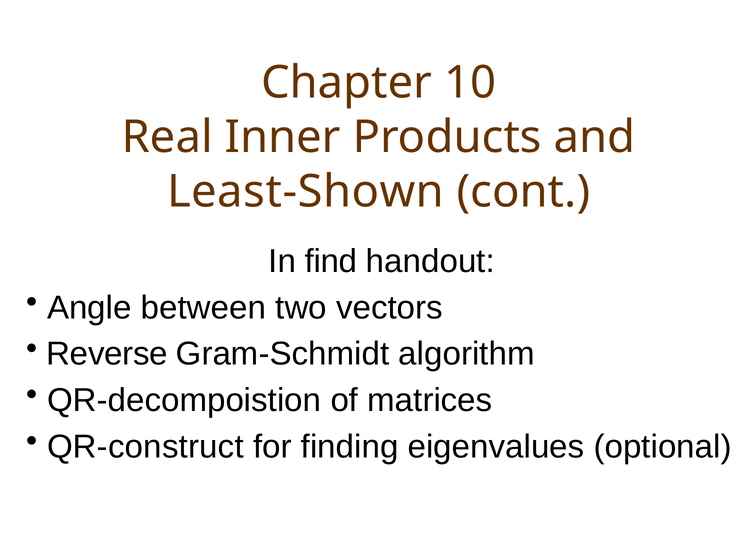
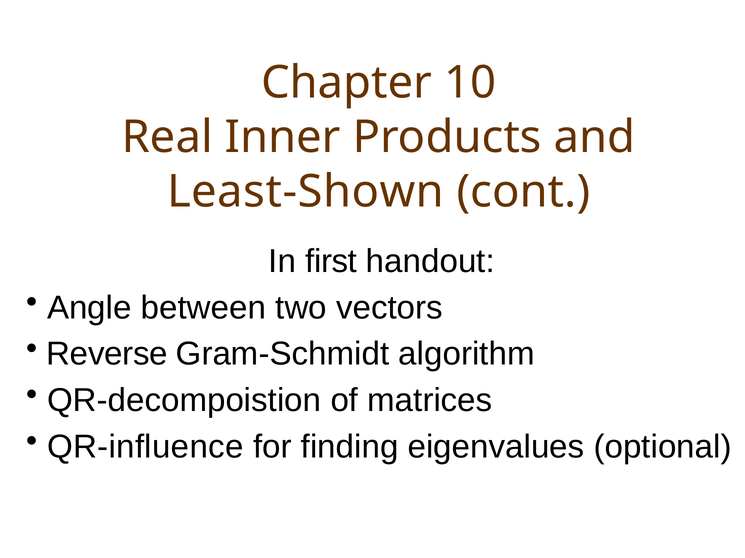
find: find -> first (331, 262)
QR-construct: QR-construct -> QR-influence (145, 447)
